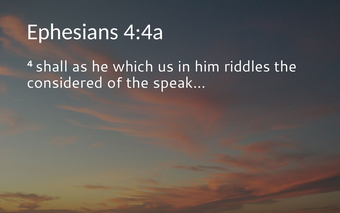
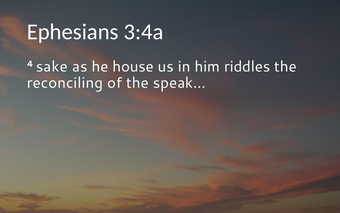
4:4a: 4:4a -> 3:4a (144, 32)
shall: shall -> sake (52, 66)
which: which -> house (133, 66)
considered: considered -> reconciling (65, 83)
